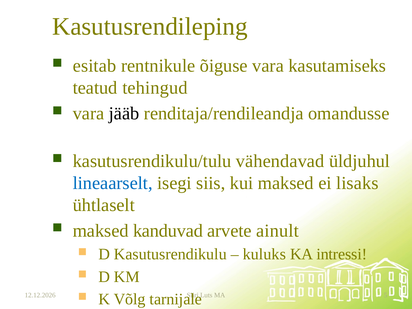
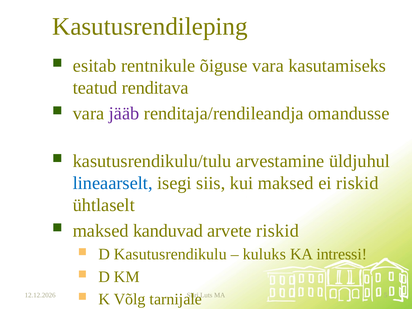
tehingud: tehingud -> renditava (155, 88)
jääb colour: black -> purple (124, 113)
vähendavad: vähendavad -> arvestamine (280, 161)
ei lisaks: lisaks -> riskid (357, 183)
arvete ainult: ainult -> riskid (278, 231)
